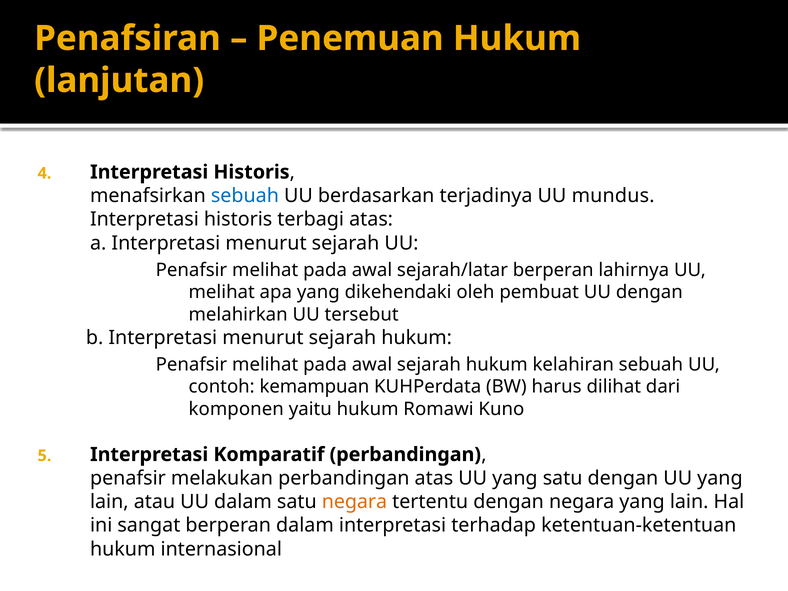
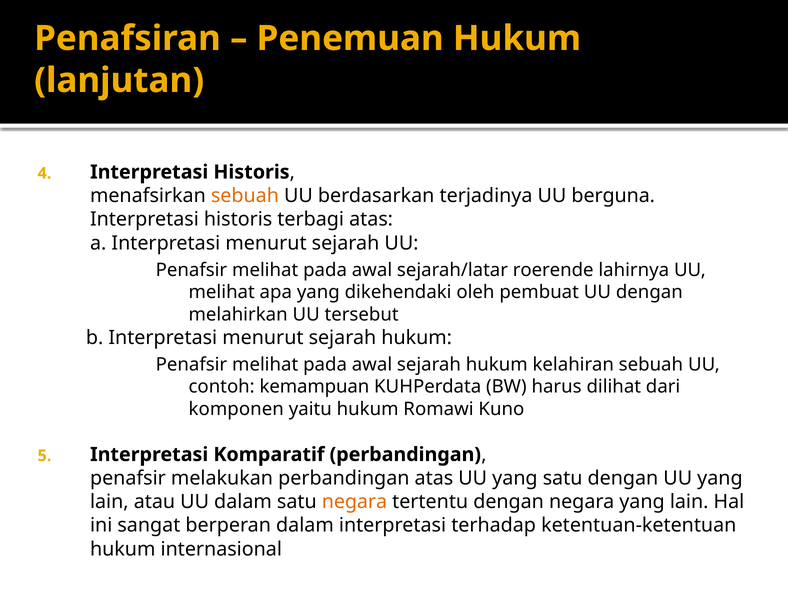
sebuah colour: blue -> orange (245, 196)
mundus: mundus -> berguna (613, 196)
sejarah/latar berperan: berperan -> roerende (553, 270)
